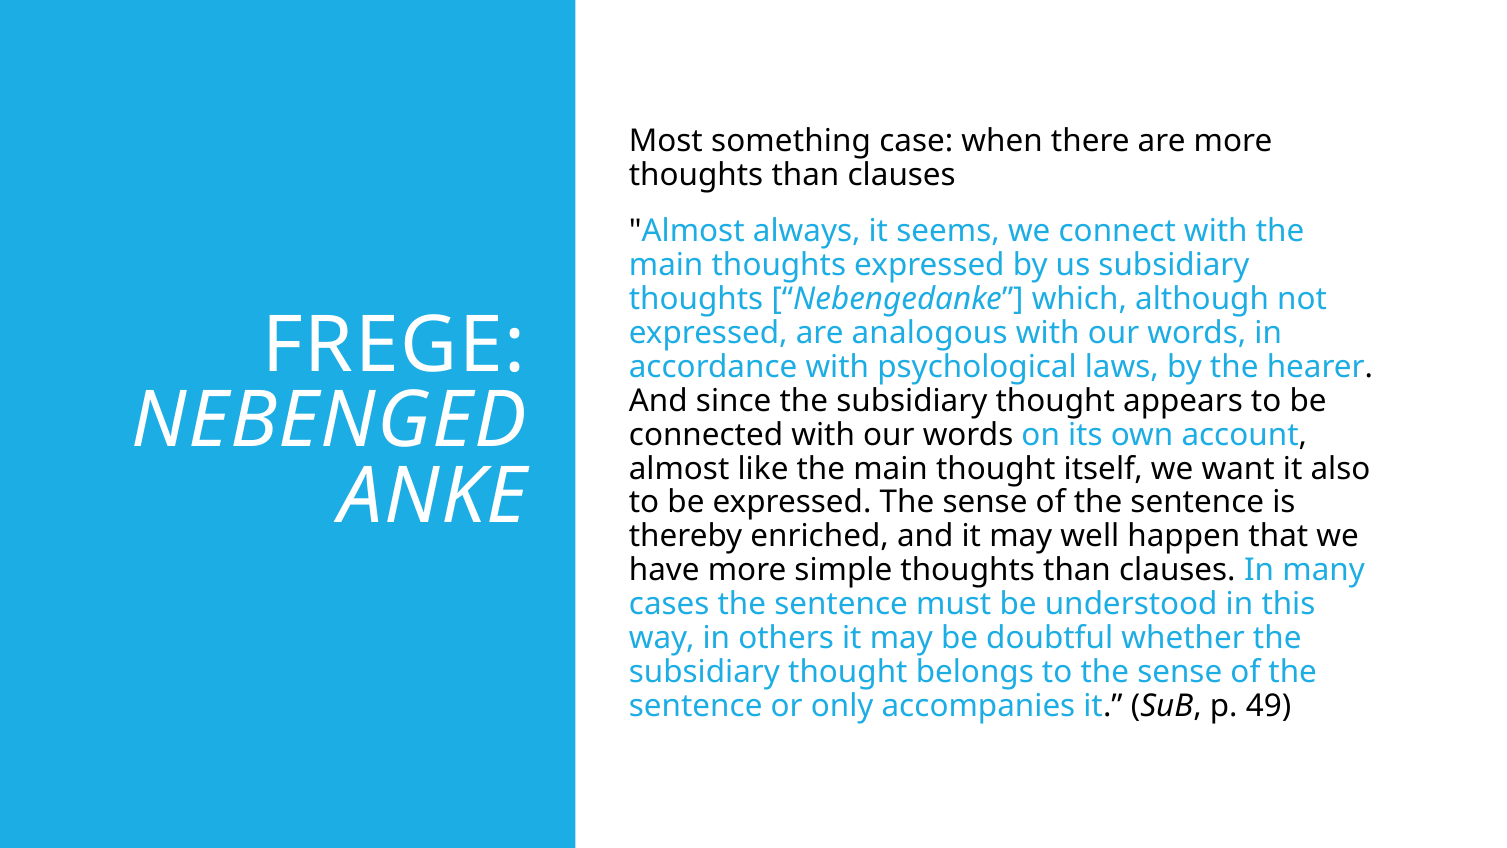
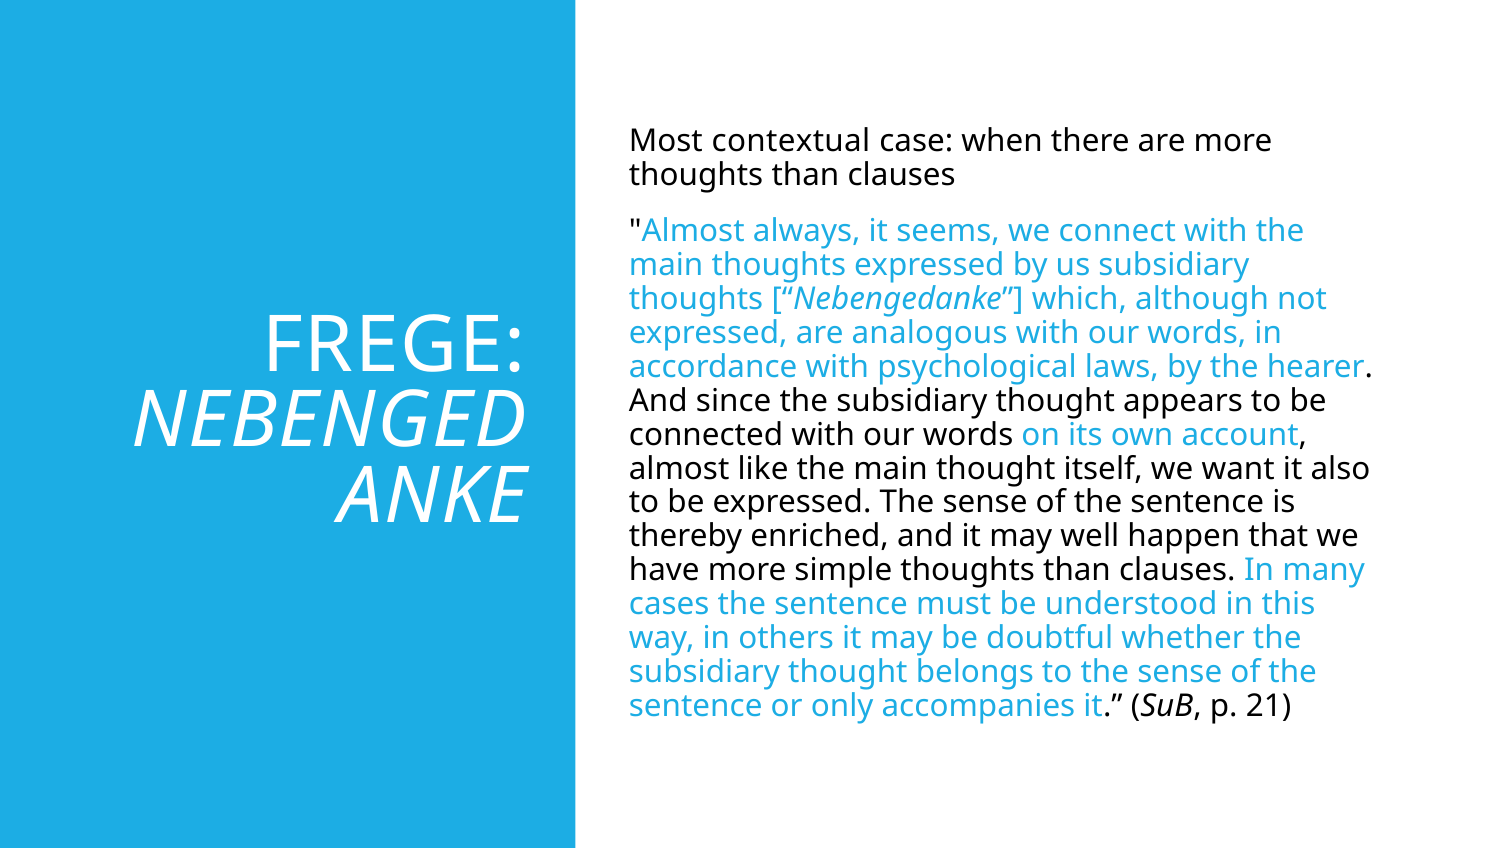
something: something -> contextual (791, 141)
49: 49 -> 21 (1269, 706)
